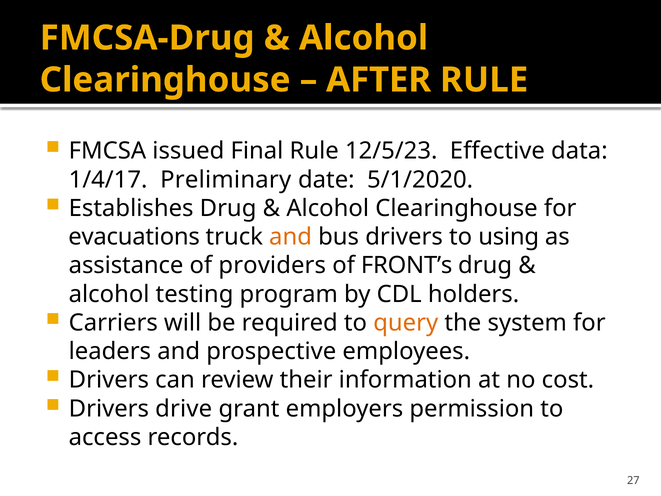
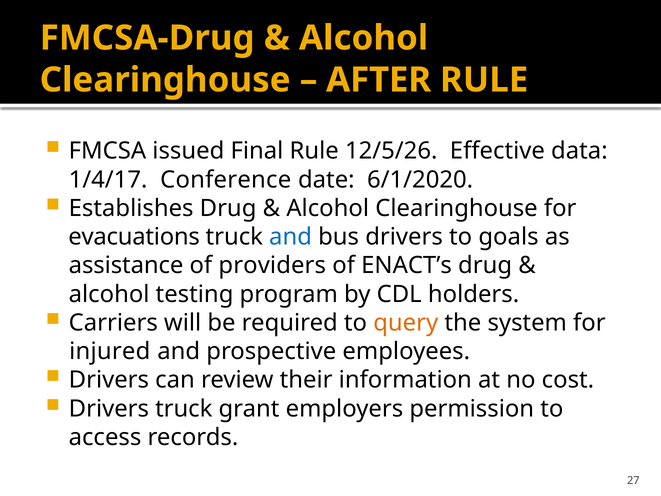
12/5/23: 12/5/23 -> 12/5/26 (391, 151)
Preliminary: Preliminary -> Conference (226, 180)
5/1/2020: 5/1/2020 -> 6/1/2020 (420, 180)
and colour: orange -> blue (291, 237)
using: using -> goals (509, 237)
FRONT’s: FRONT’s -> ENACT’s (407, 265)
leaders: leaders -> injured (110, 351)
Drivers drive: drive -> truck (184, 409)
